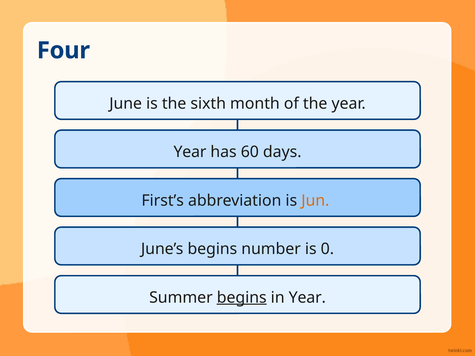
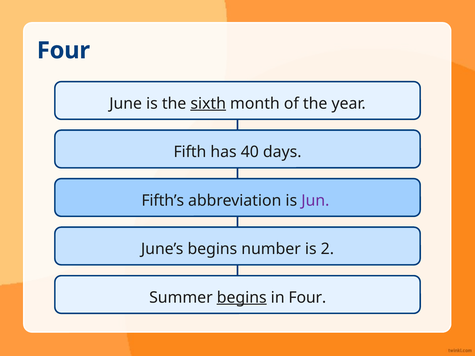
sixth underline: none -> present (208, 104)
Year: Year -> Fifth (190, 152)
60: 60 -> 40 (250, 152)
First’s: First’s -> Fifth’s (163, 201)
Jun colour: orange -> purple (315, 201)
0: 0 -> 2 (327, 249)
in Year: Year -> Four (307, 298)
